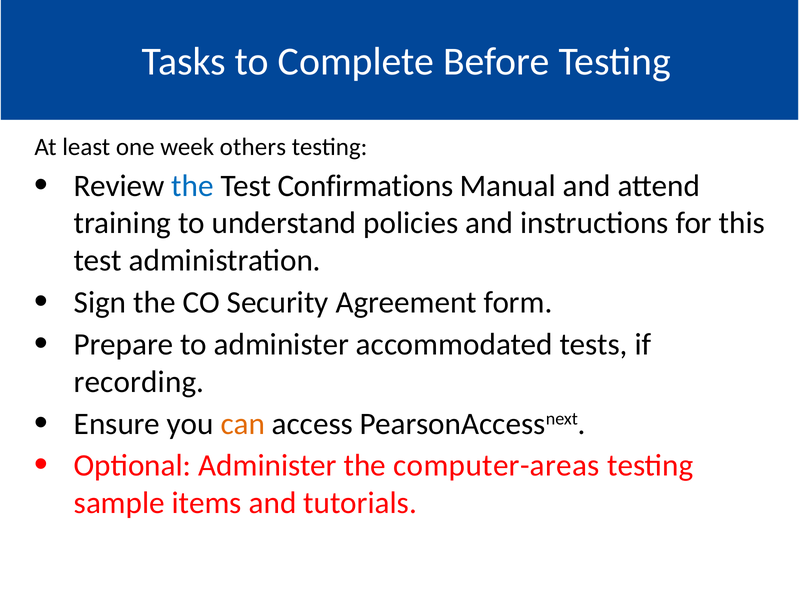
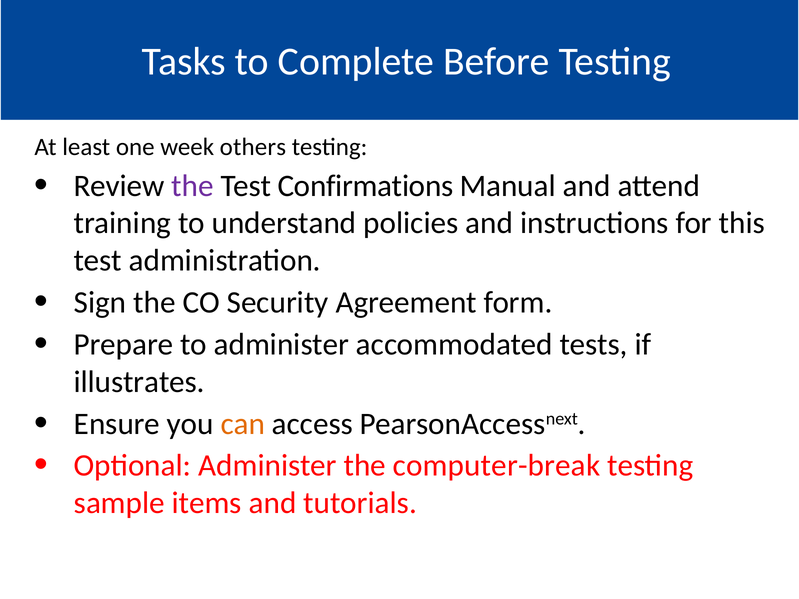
the colour: blue -> purple (193, 186)
recording: recording -> illustrates (139, 382)
computer-areas: computer-areas -> computer-break (497, 466)
